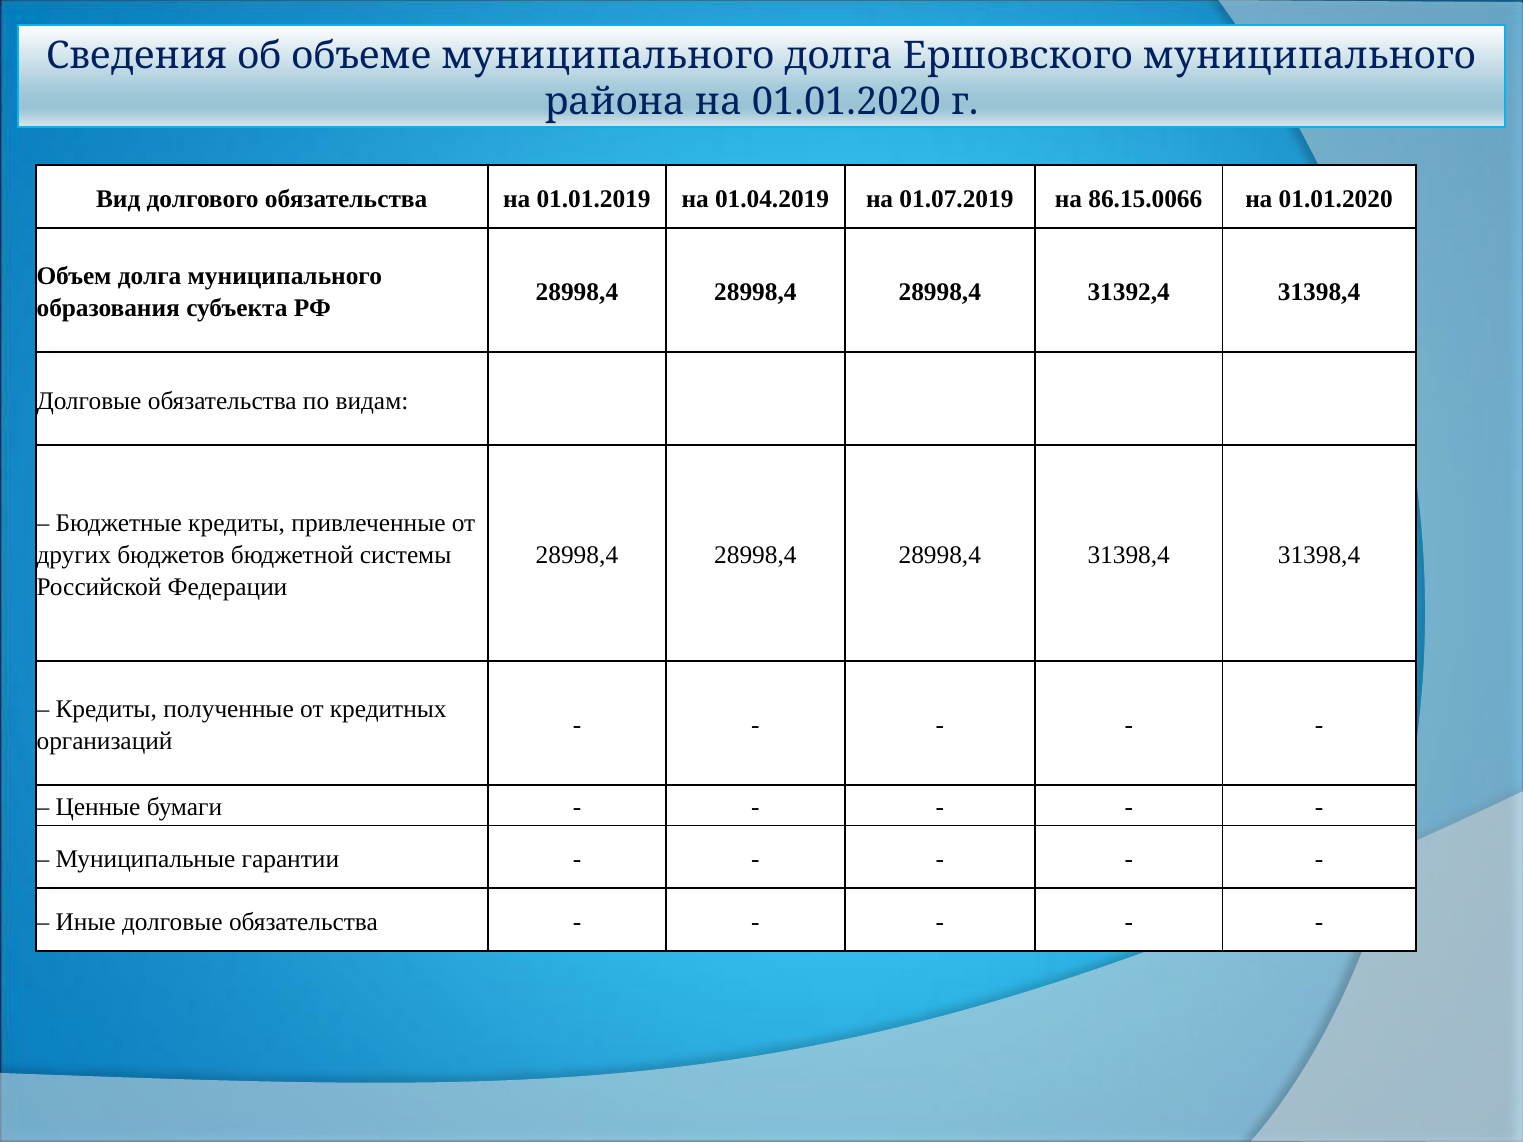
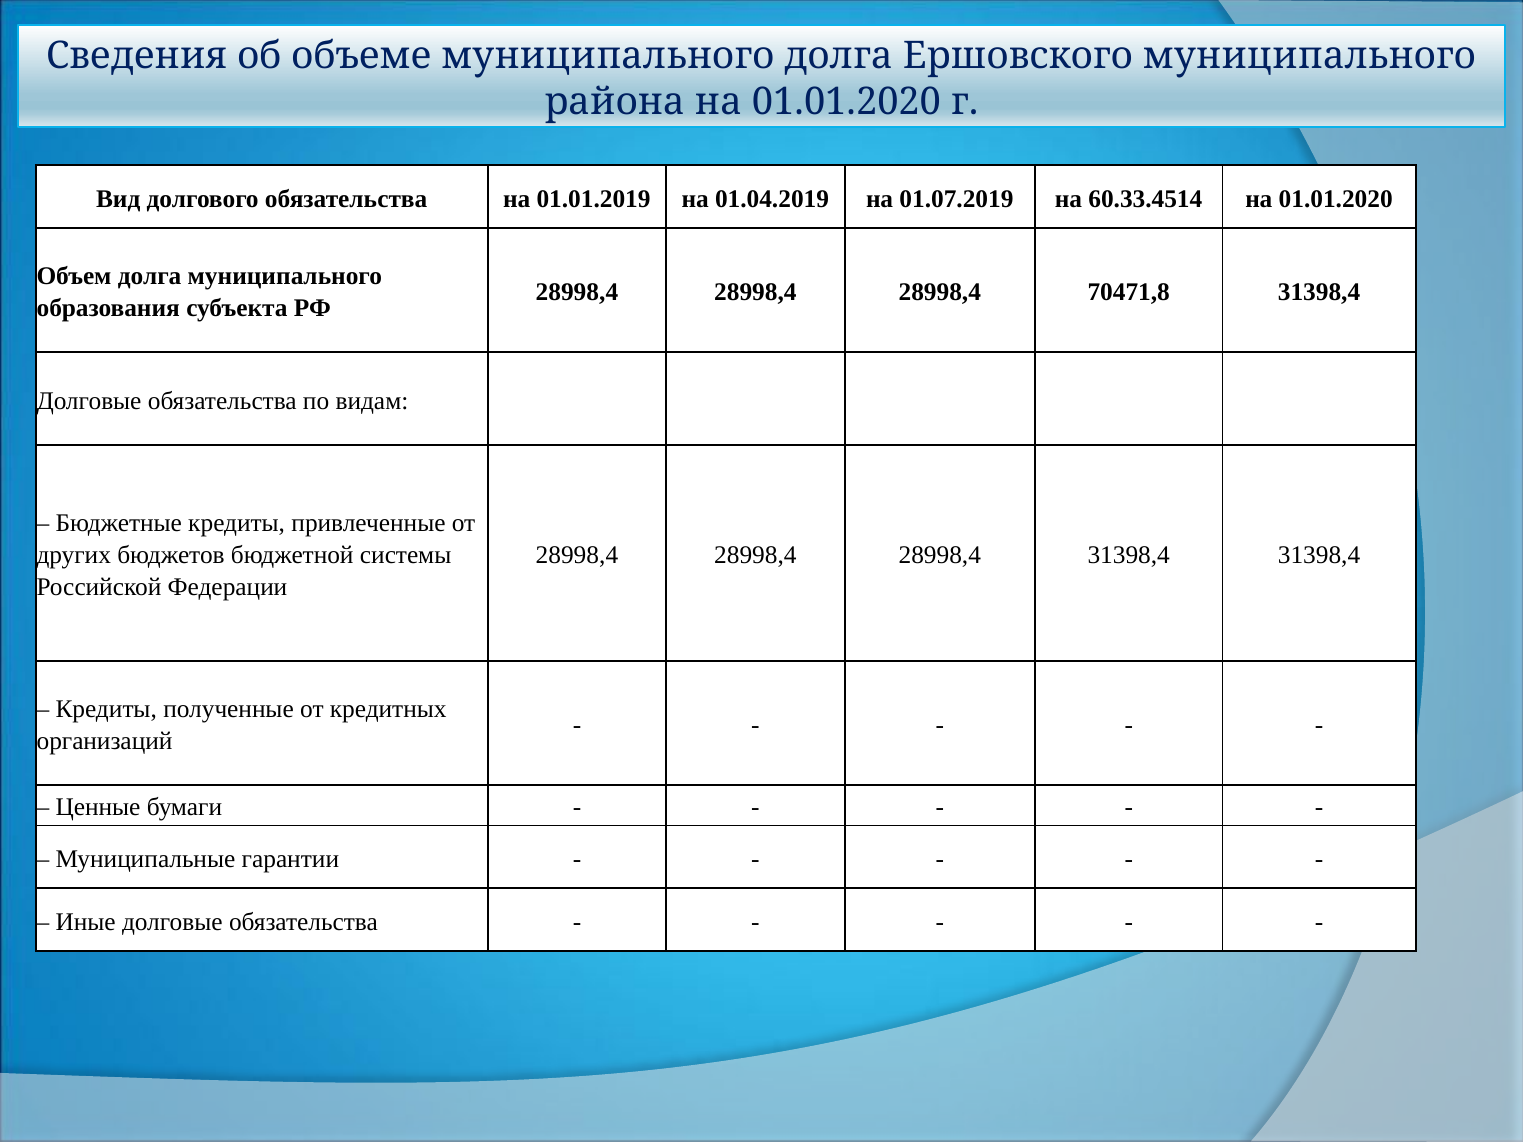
86.15.0066: 86.15.0066 -> 60.33.4514 (1145, 199)
31392,4: 31392,4 -> 70471,8 (1129, 292)
